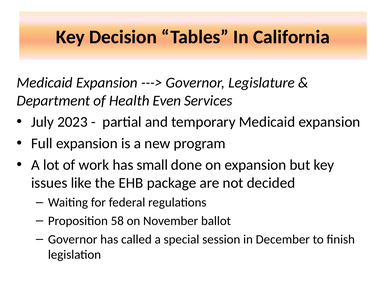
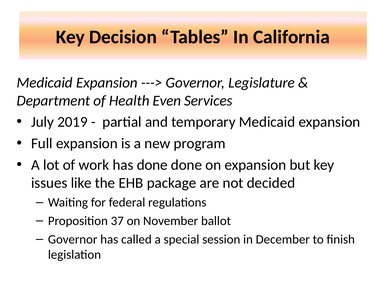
2023: 2023 -> 2019 (72, 122)
has small: small -> done (152, 165)
58: 58 -> 37 (117, 221)
